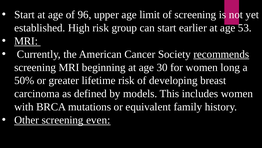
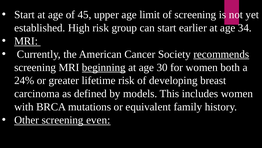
96: 96 -> 45 (85, 15)
53: 53 -> 34 (245, 28)
beginning underline: none -> present (104, 67)
long: long -> both (230, 67)
50%: 50% -> 24% (24, 80)
